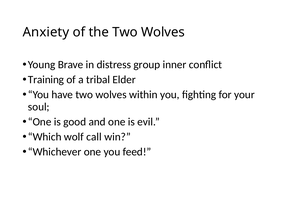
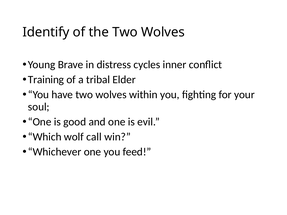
Anxiety: Anxiety -> Identify (46, 32)
group: group -> cycles (147, 65)
